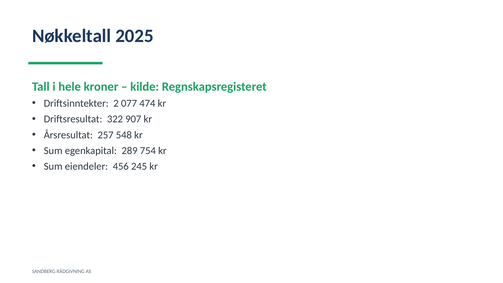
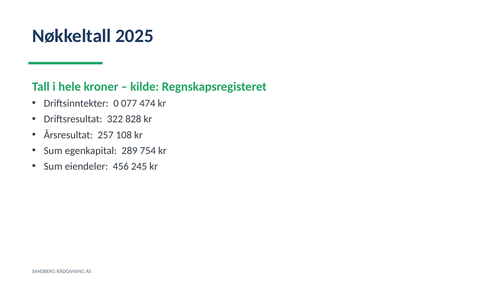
2: 2 -> 0 (116, 103)
907: 907 -> 828 (133, 119)
548: 548 -> 108 (124, 135)
